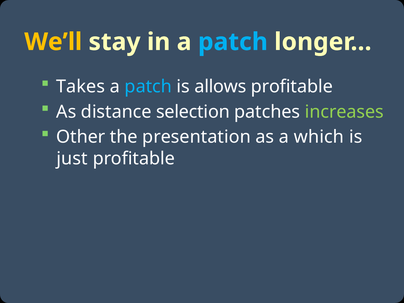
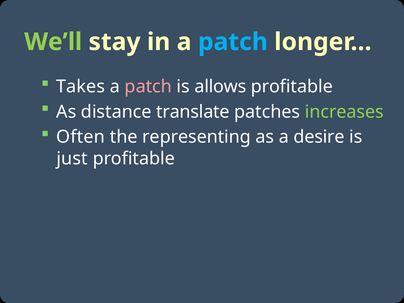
We’ll colour: yellow -> light green (53, 42)
patch colour: light blue -> pink (148, 87)
selection: selection -> translate (193, 112)
Other: Other -> Often (81, 137)
presentation: presentation -> representing (197, 137)
which: which -> desire (319, 137)
